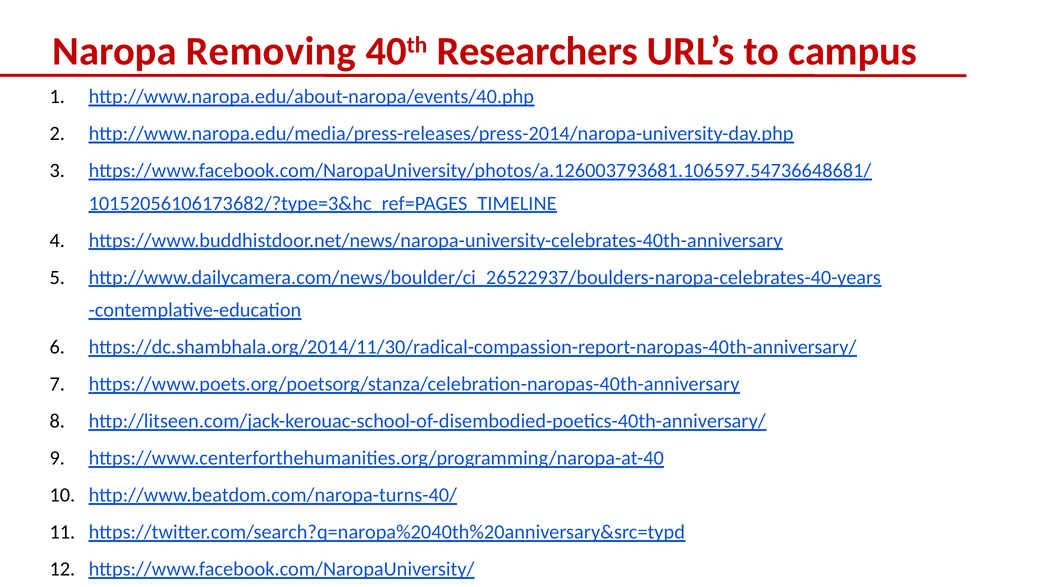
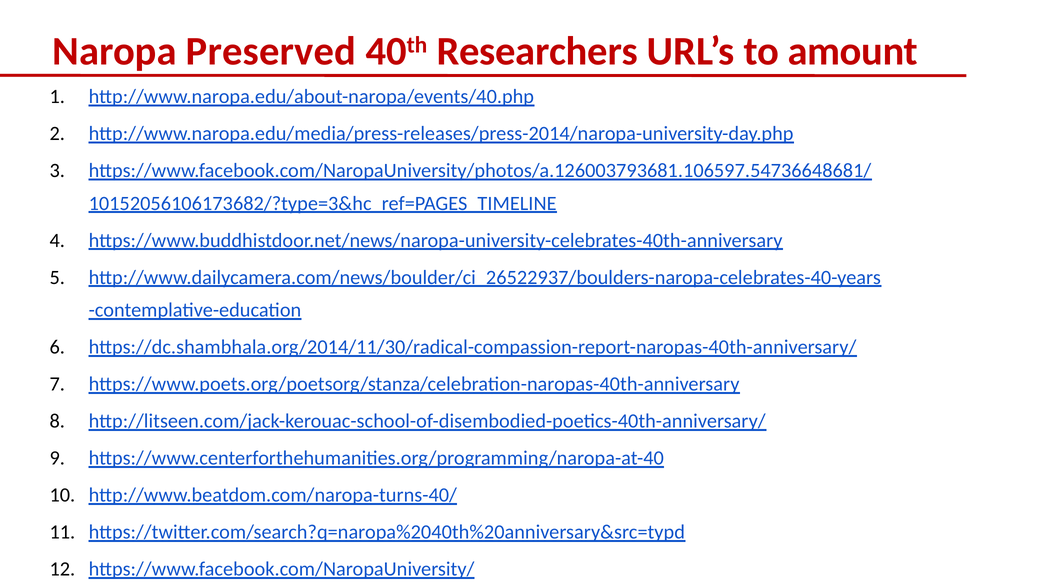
Removing: Removing -> Preserved (271, 51)
campus: campus -> amount (853, 51)
